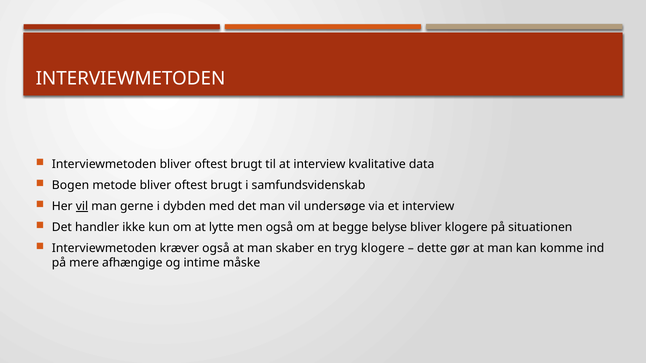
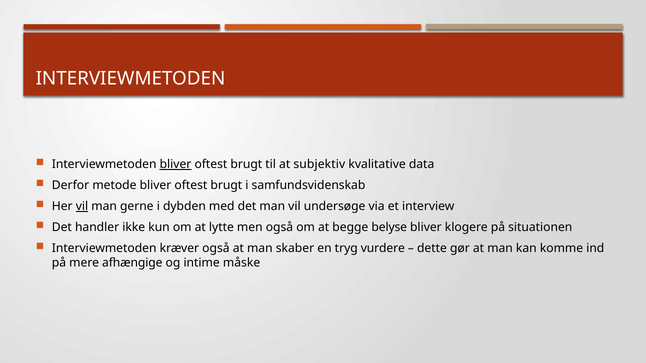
bliver underline: none -> present (176, 165)
at interview: interview -> subjektiv (319, 165)
Bogen: Bogen -> Derfor (71, 186)
tryg klogere: klogere -> vurdere (383, 249)
